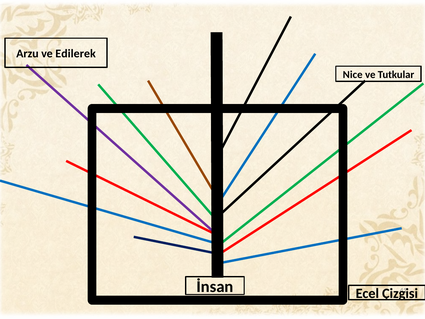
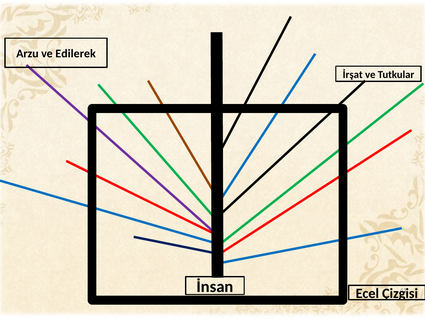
Nice: Nice -> İrşat (353, 74)
